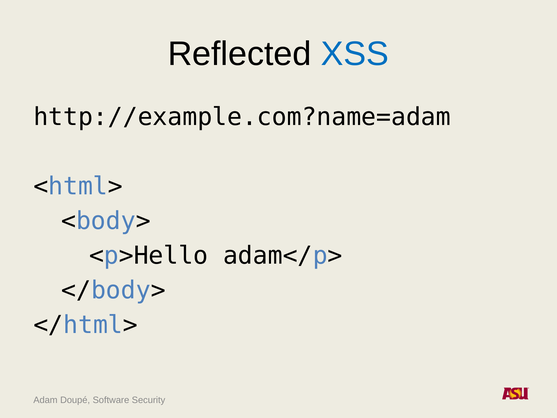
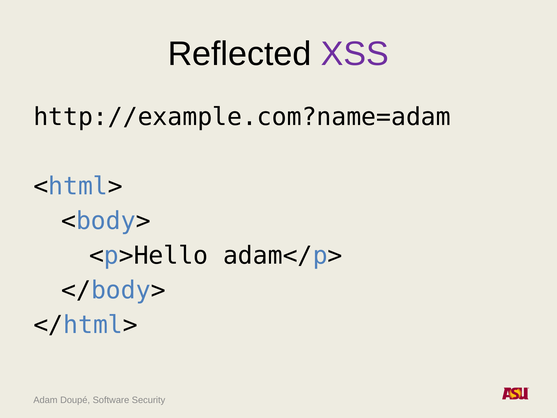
XSS colour: blue -> purple (355, 54)
